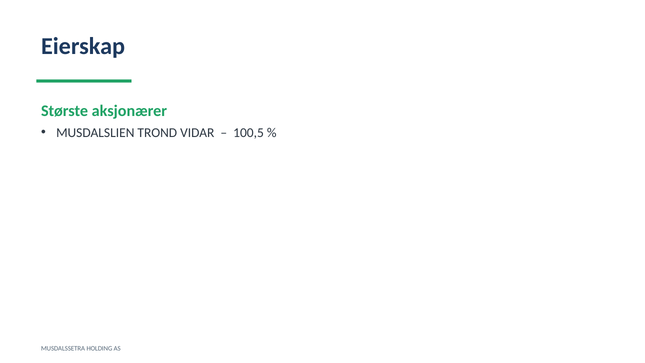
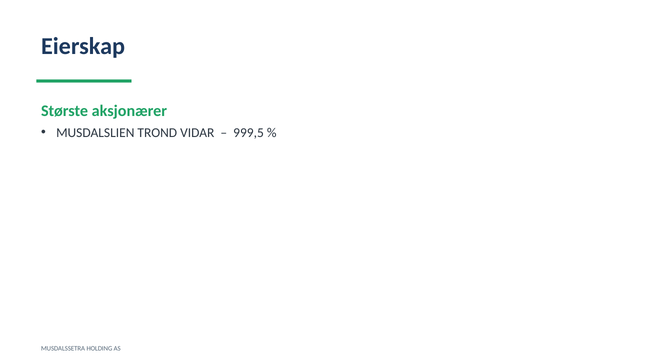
100,5: 100,5 -> 999,5 (249, 133)
